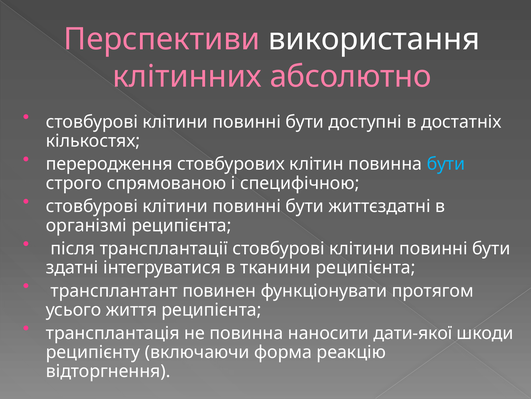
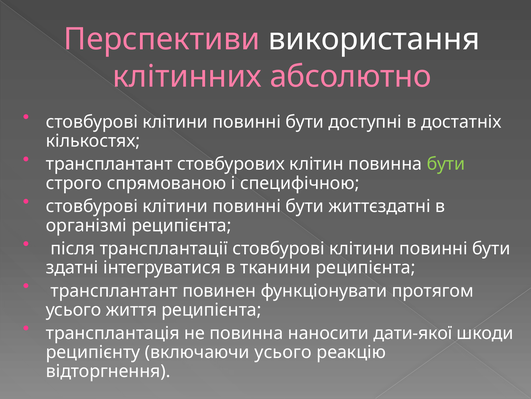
переродження: переродження -> трансплантант (109, 164)
бути colour: light blue -> light green (446, 164)
включаючи форма: форма -> усього (283, 352)
